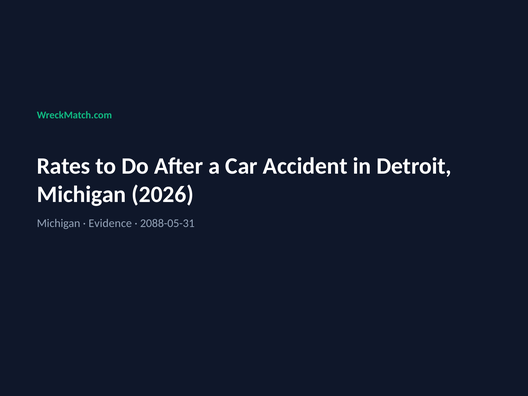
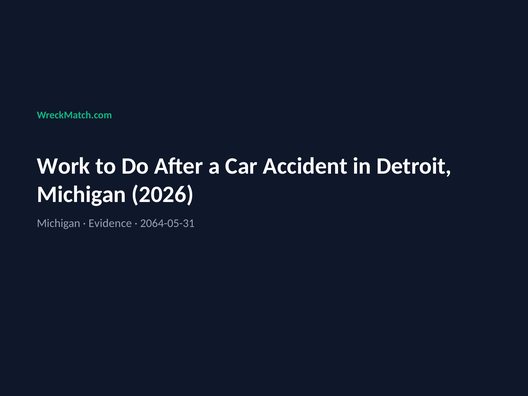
Rates: Rates -> Work (64, 166)
2088-05-31: 2088-05-31 -> 2064-05-31 (167, 223)
